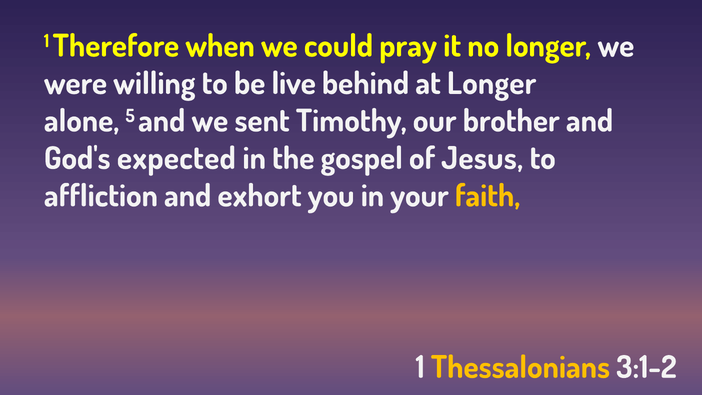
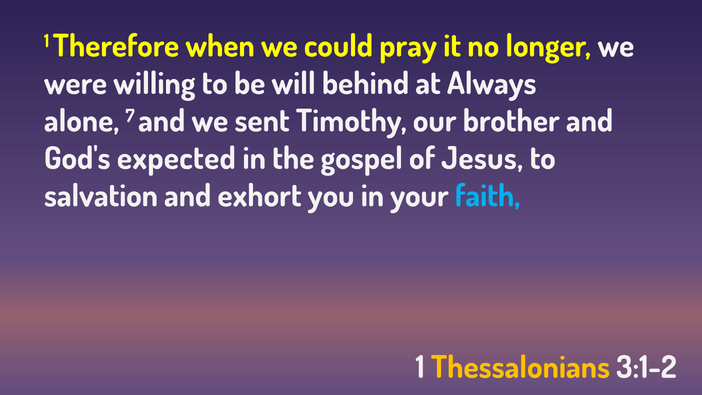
live: live -> will (294, 84)
at Longer: Longer -> Always (492, 84)
5: 5 -> 7 (130, 116)
affliction: affliction -> salvation (101, 196)
faith colour: yellow -> light blue (488, 196)
